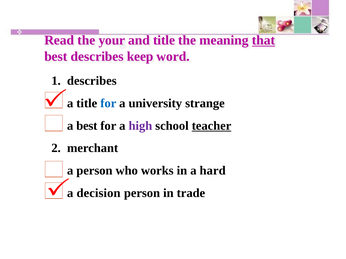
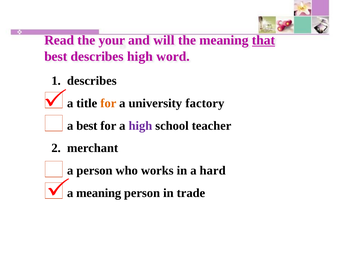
and title: title -> will (164, 40)
describes keep: keep -> high (140, 57)
for colour: blue -> orange (108, 103)
strange: strange -> factory (205, 103)
teacher underline: present -> none (212, 126)
decision: decision -> meaning (99, 193)
